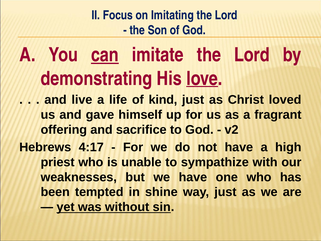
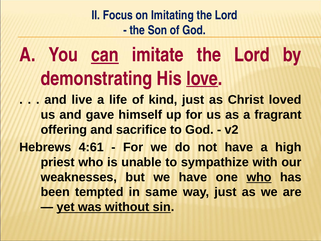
4:17: 4:17 -> 4:61 (91, 147)
who underline: none -> present (259, 177)
shine: shine -> same (161, 192)
